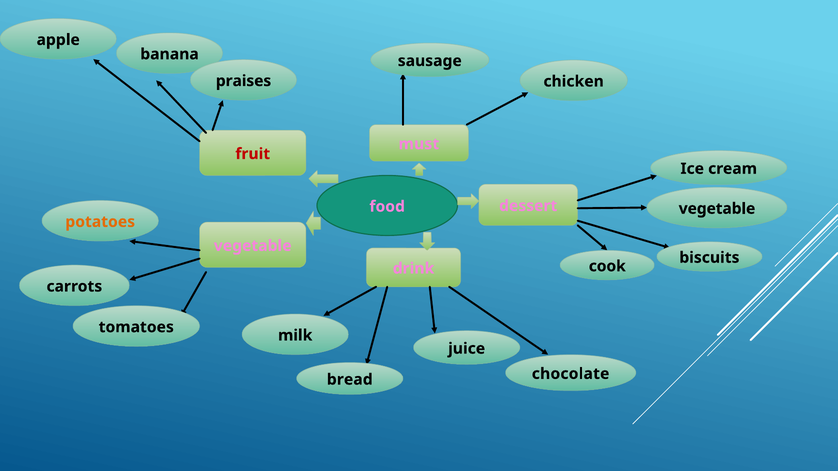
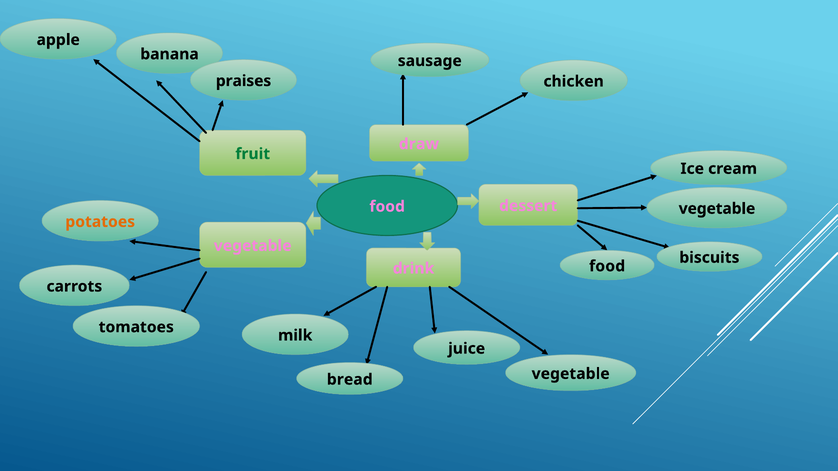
must: must -> draw (419, 144)
fruit colour: red -> green (253, 154)
cook: cook -> food (607, 266)
chocolate: chocolate -> vegetable (571, 374)
